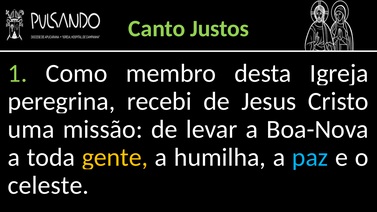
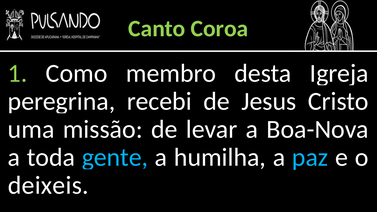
Justos: Justos -> Coroa (219, 29)
gente colour: yellow -> light blue (115, 157)
celeste: celeste -> deixeis (48, 185)
